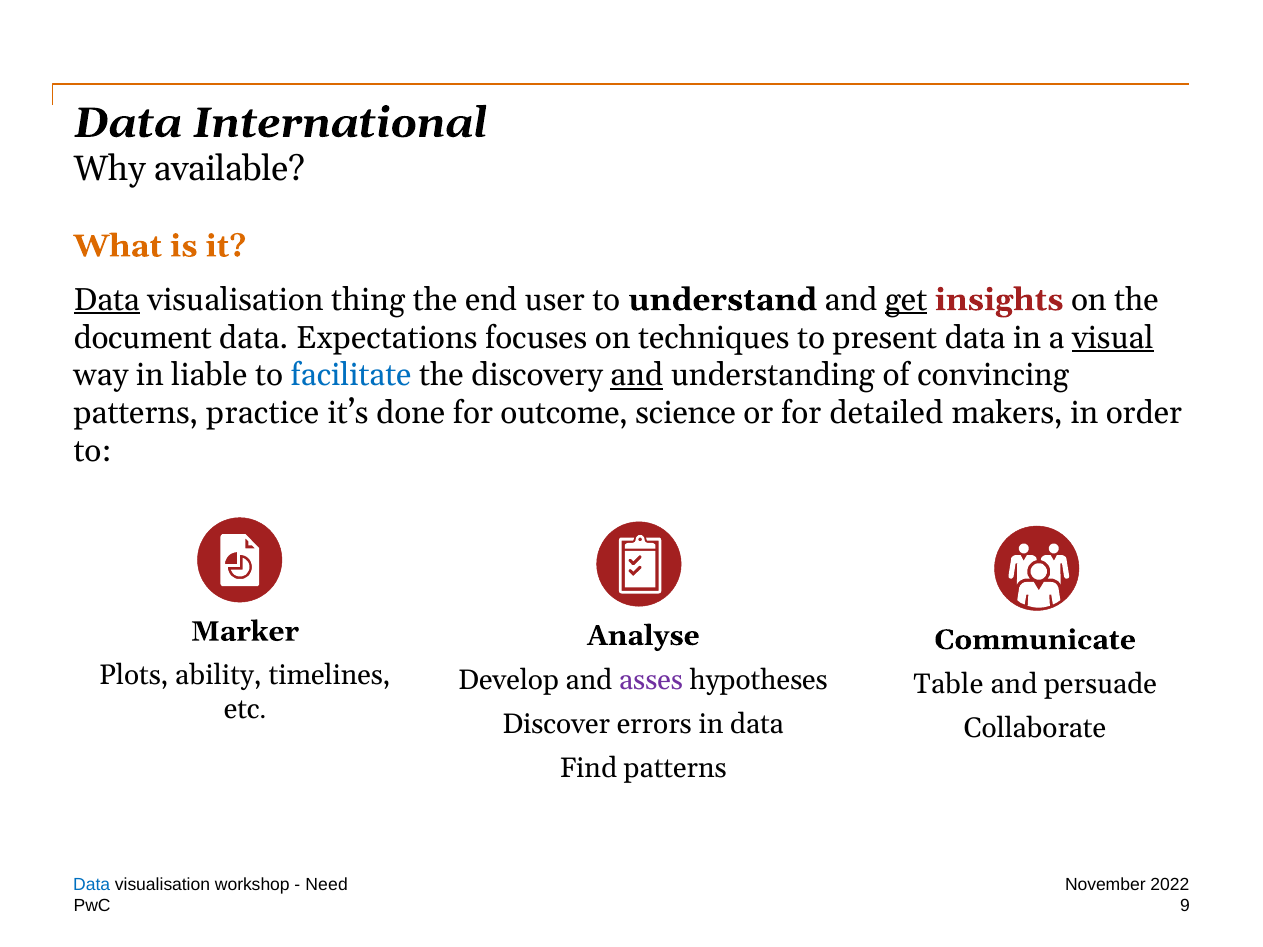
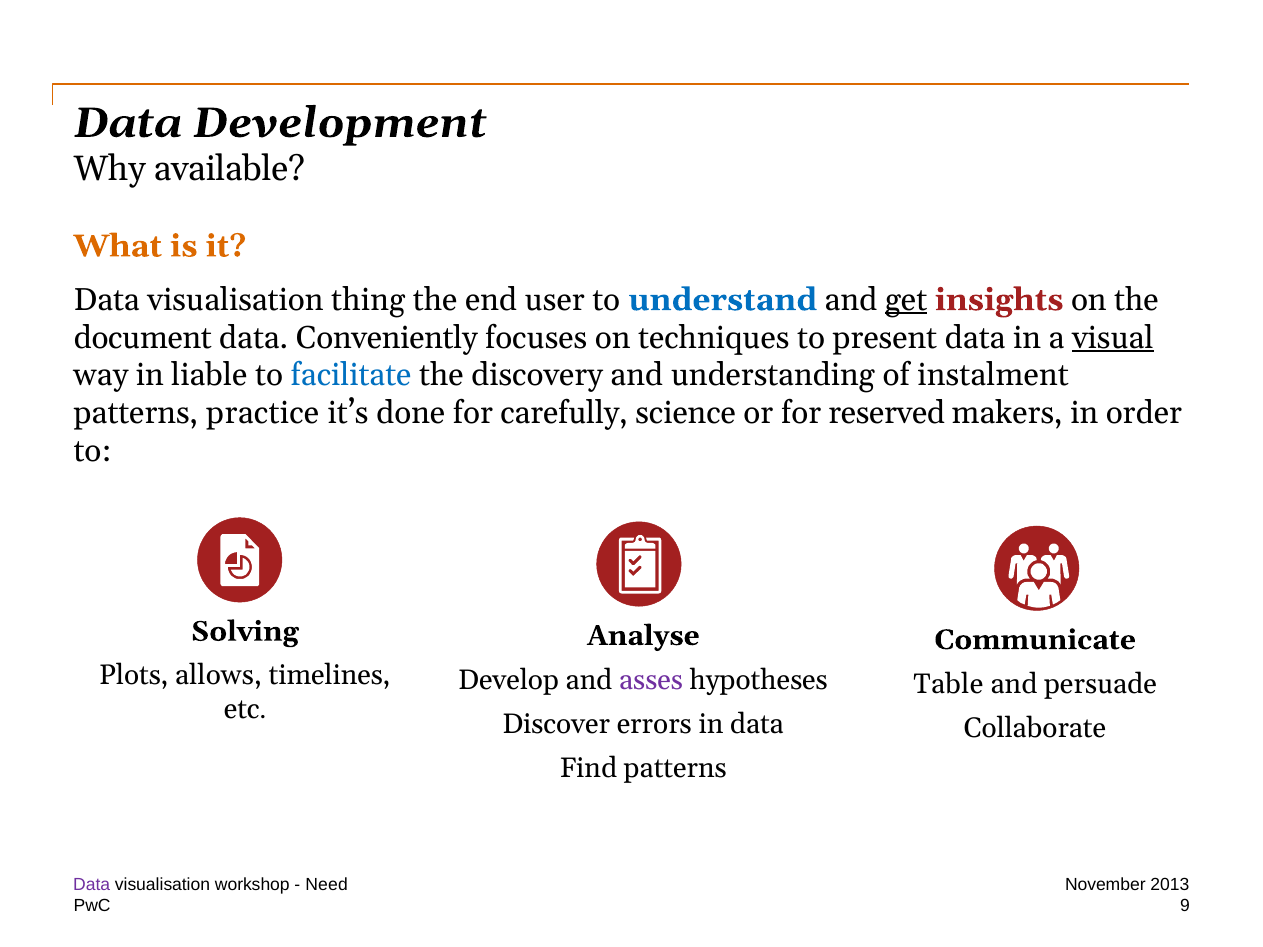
International: International -> Development (340, 123)
Data underline: present -> none (107, 300)
understand colour: black -> blue (723, 300)
Expectations: Expectations -> Conveniently (387, 338)
and underline: present -> none (637, 376)
convincing: convincing -> instalment (993, 376)
outcome: outcome -> carefully (564, 413)
detailed: detailed -> reserved (887, 413)
Marker: Marker -> Solving (245, 632)
ability: ability -> allows (219, 676)
Data colour: blue -> purple (92, 885)
2022: 2022 -> 2013 (1170, 885)
